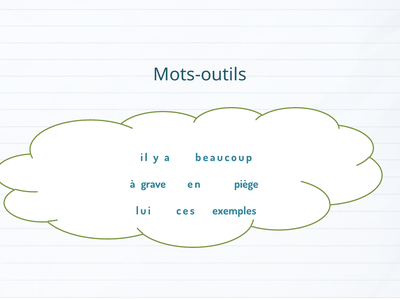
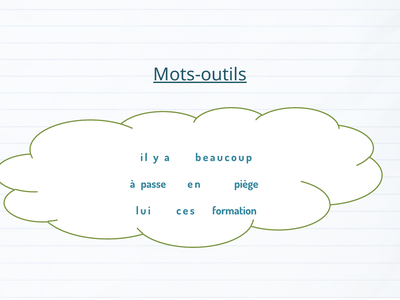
Mots-outils underline: none -> present (200, 75)
grave: grave -> passe (153, 184)
ces exemples: exemples -> formation (234, 211)
